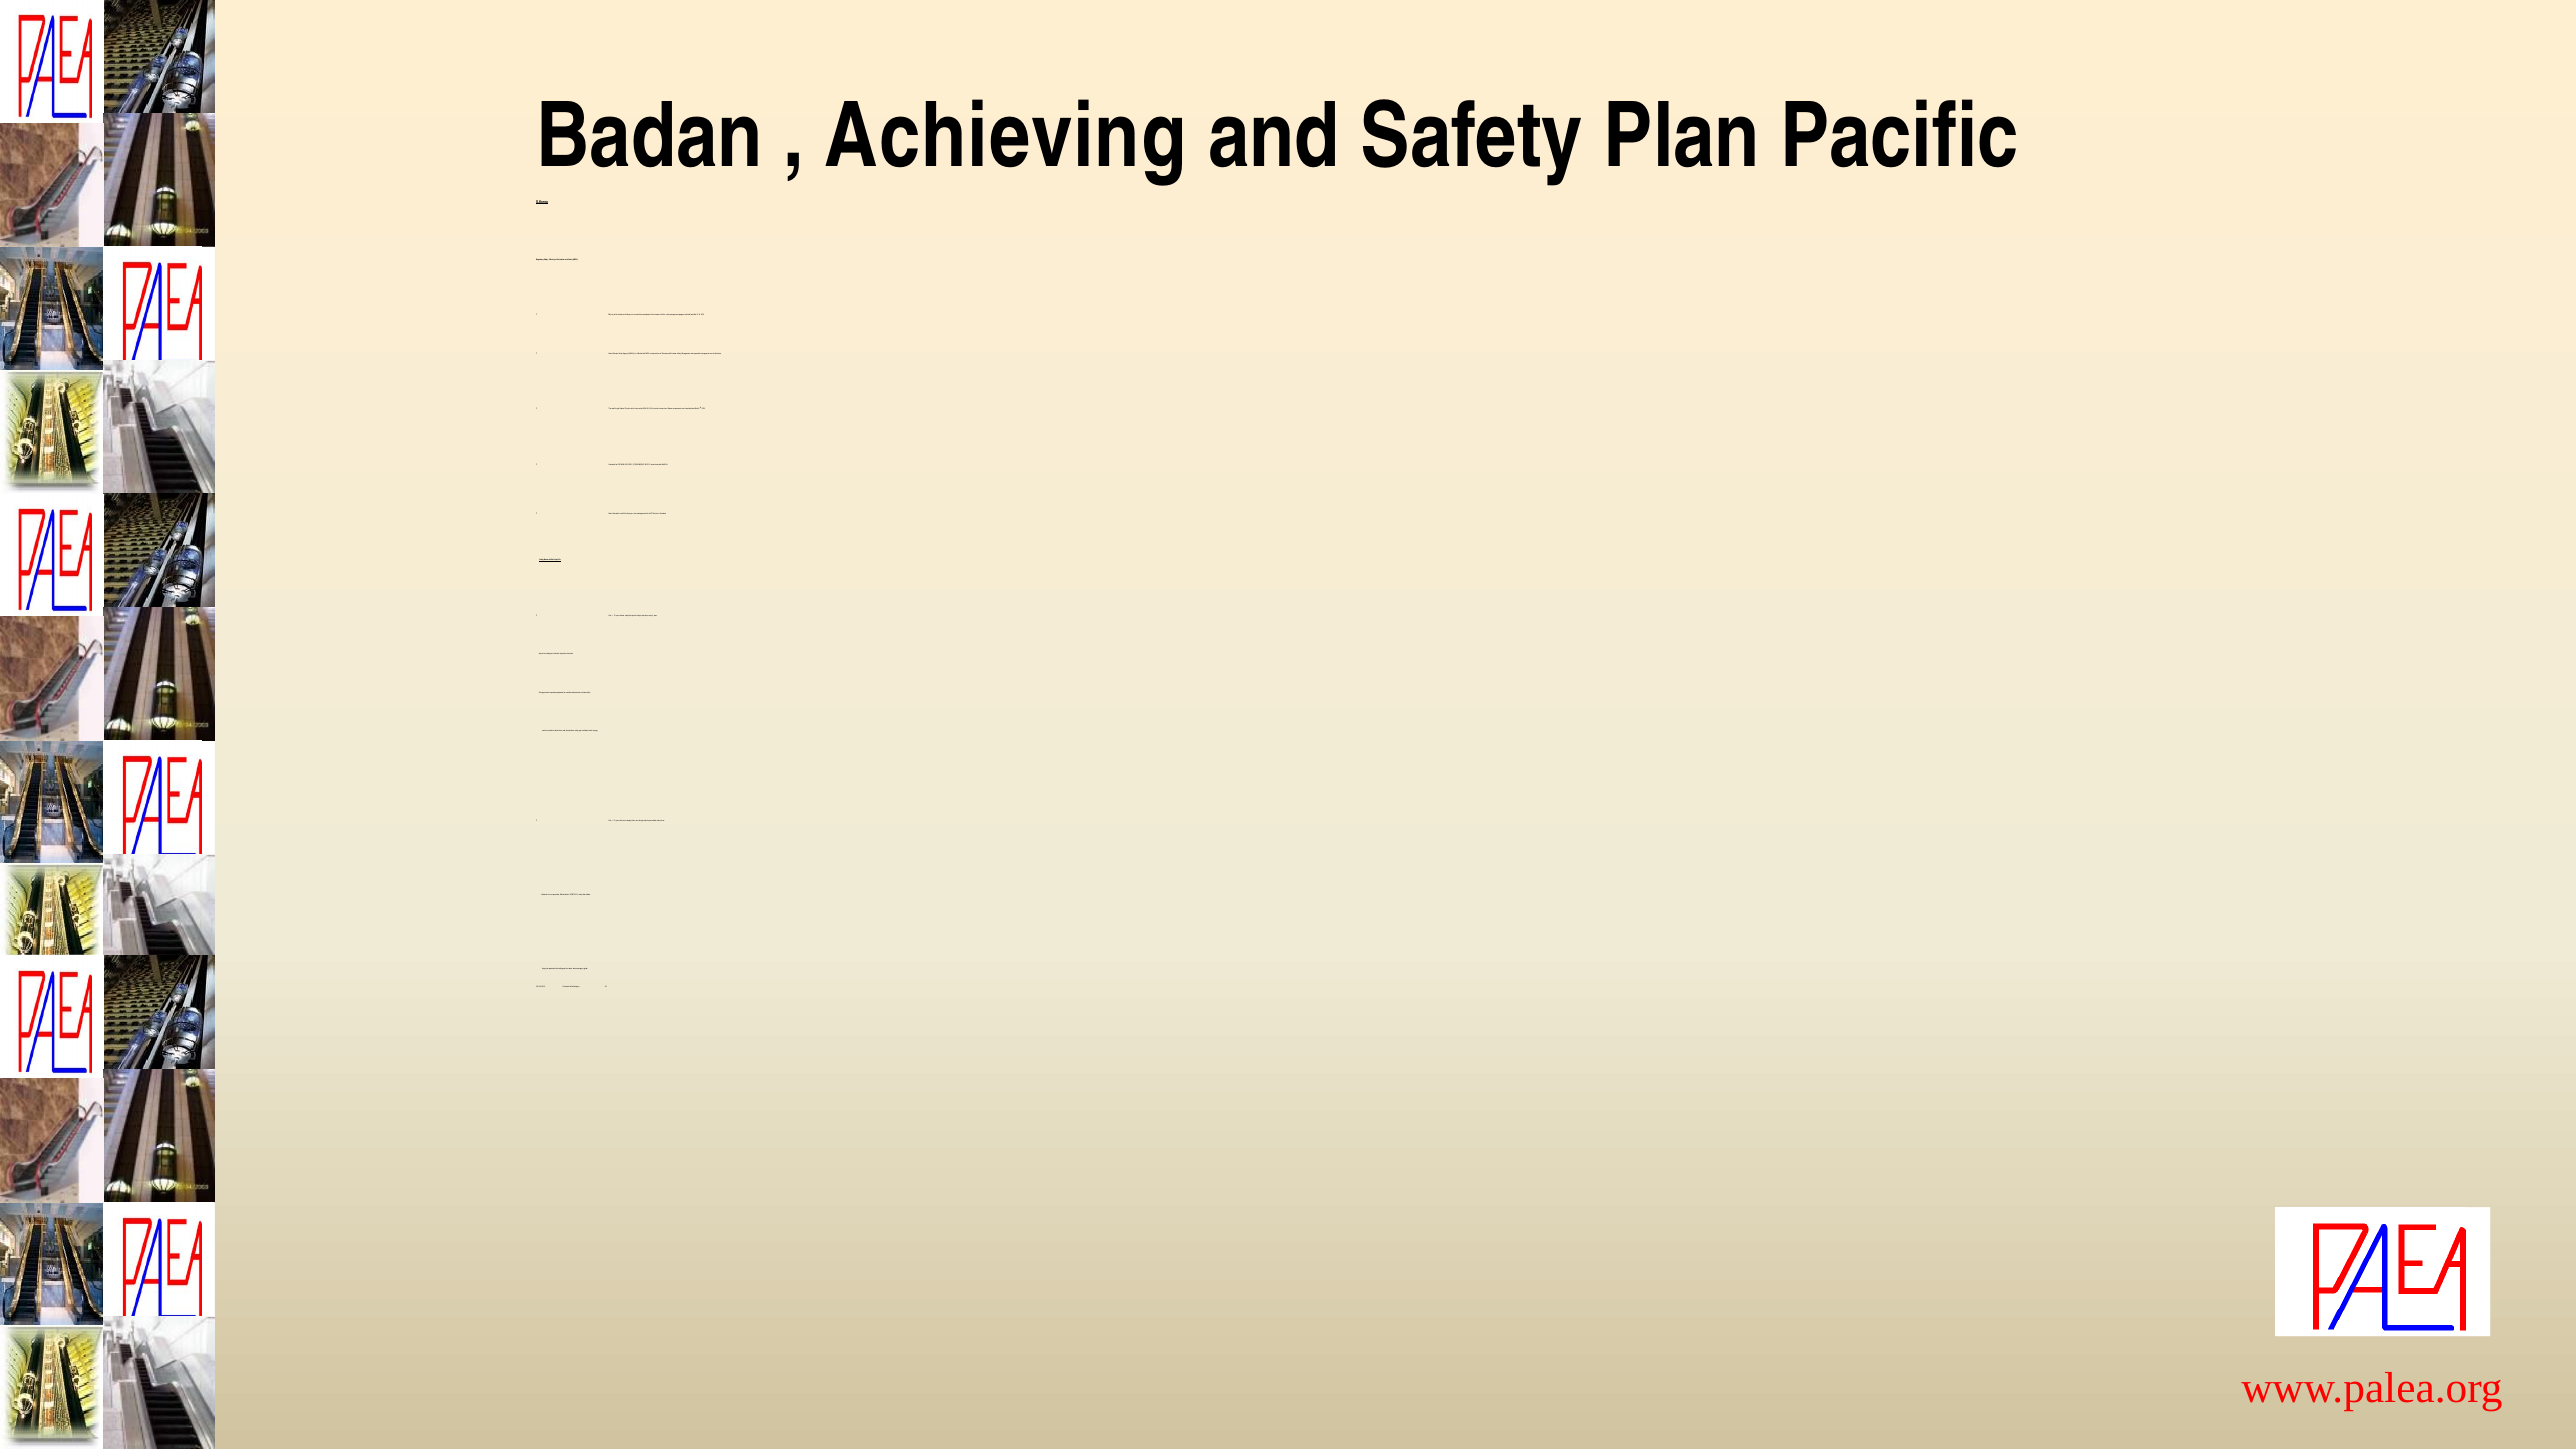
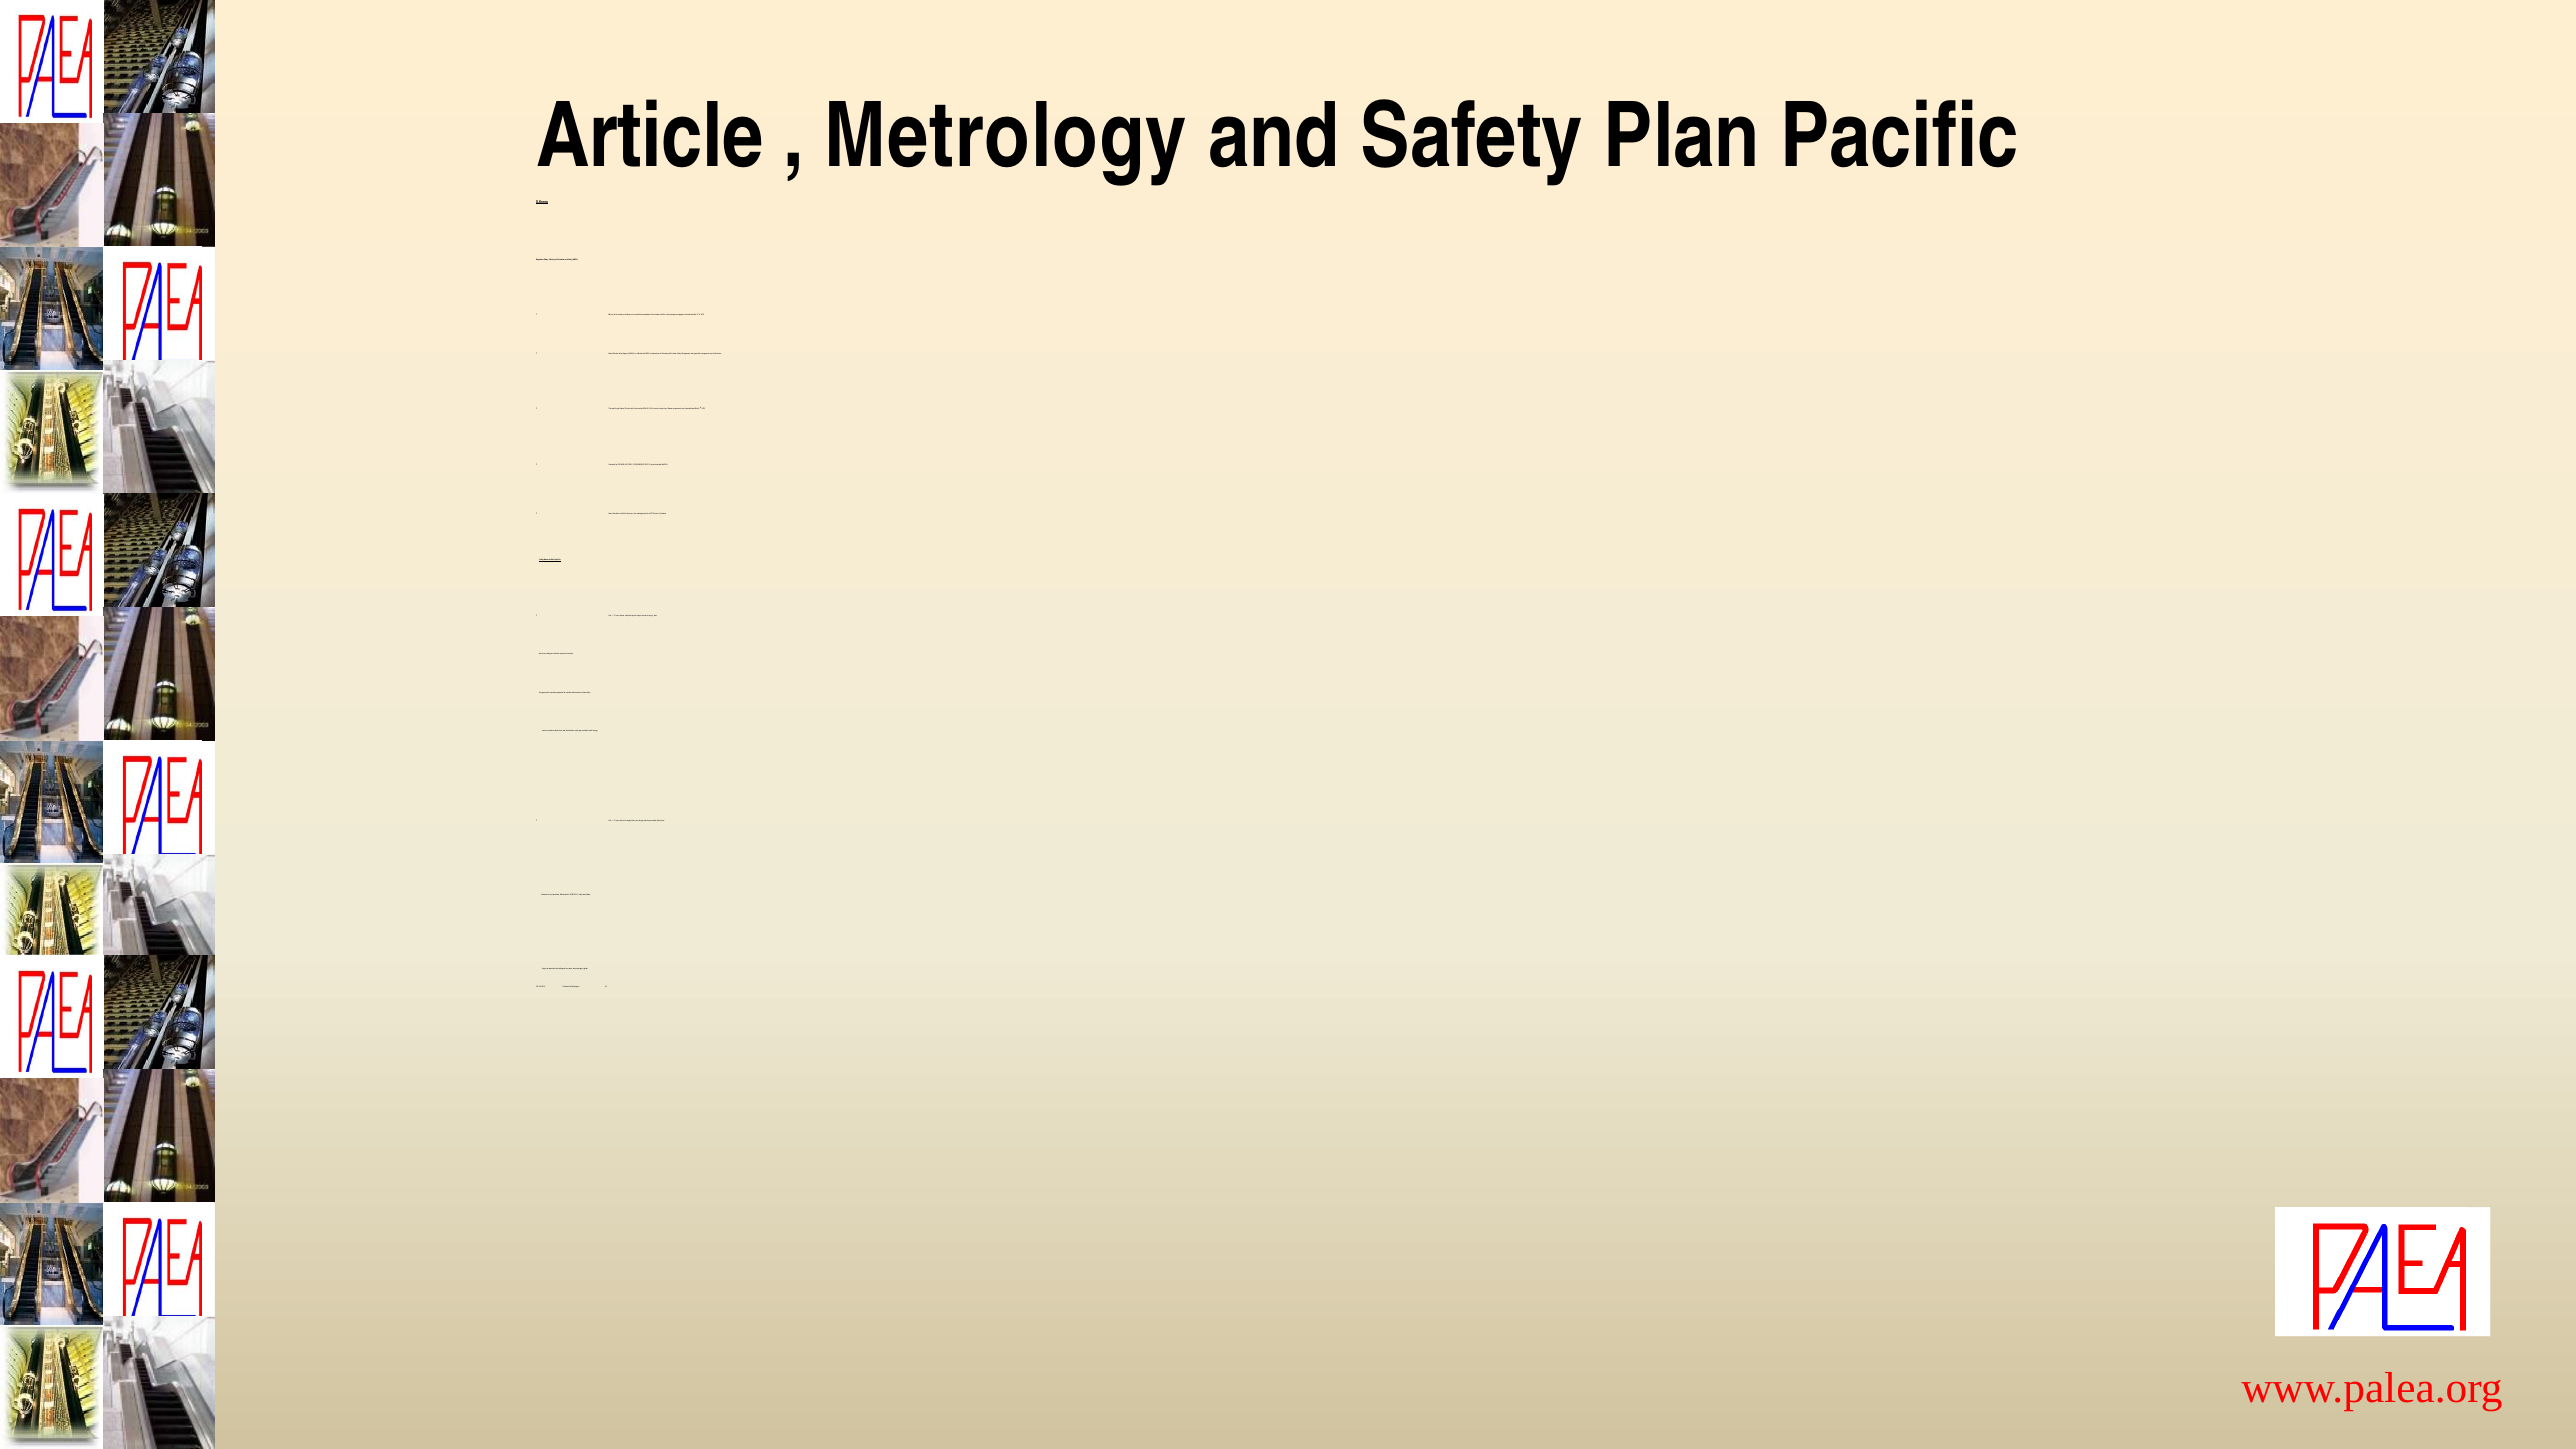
Badan: Badan -> Article (650, 137)
Achieving: Achieving -> Metrology (1006, 137)
